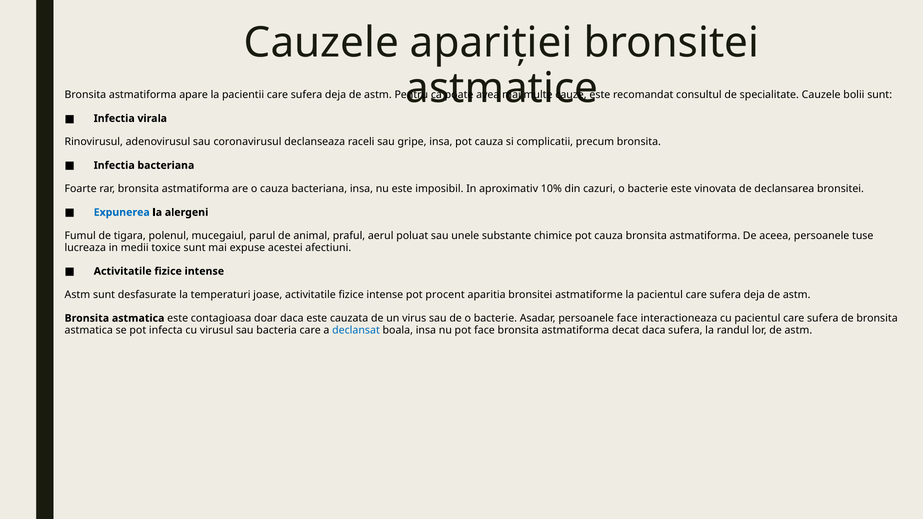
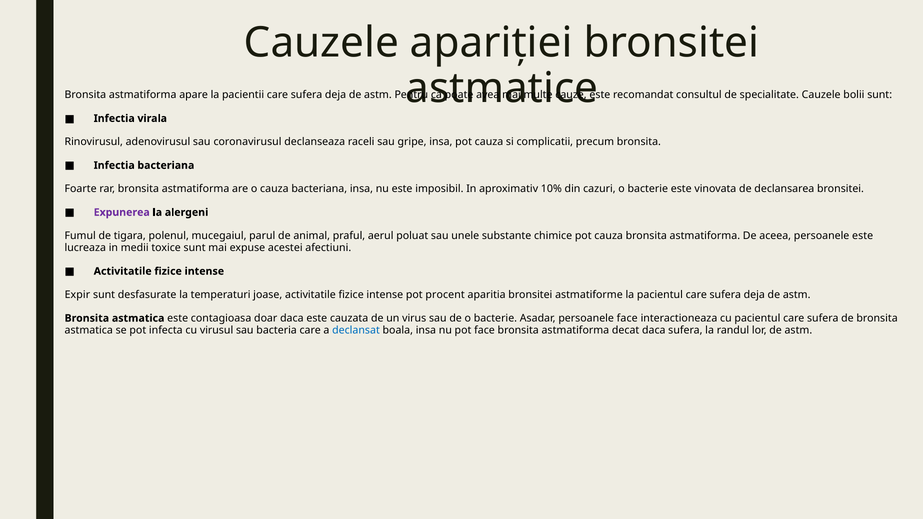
Expunerea colour: blue -> purple (122, 212)
persoanele tuse: tuse -> este (863, 236)
Astm: Astm -> Expir (77, 295)
